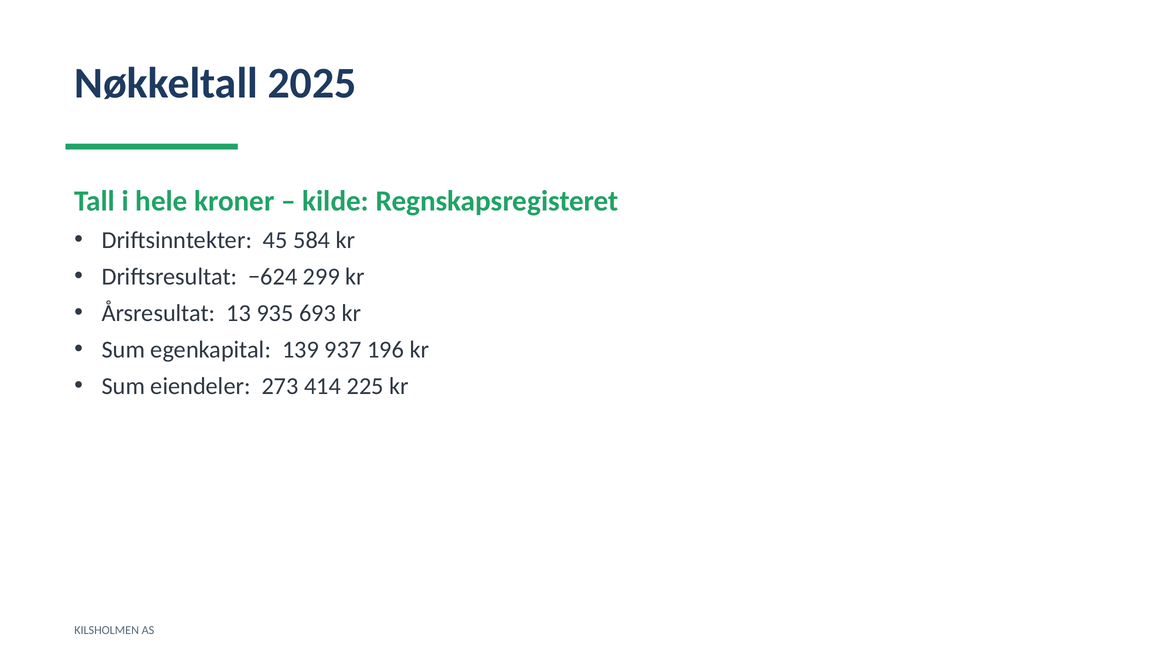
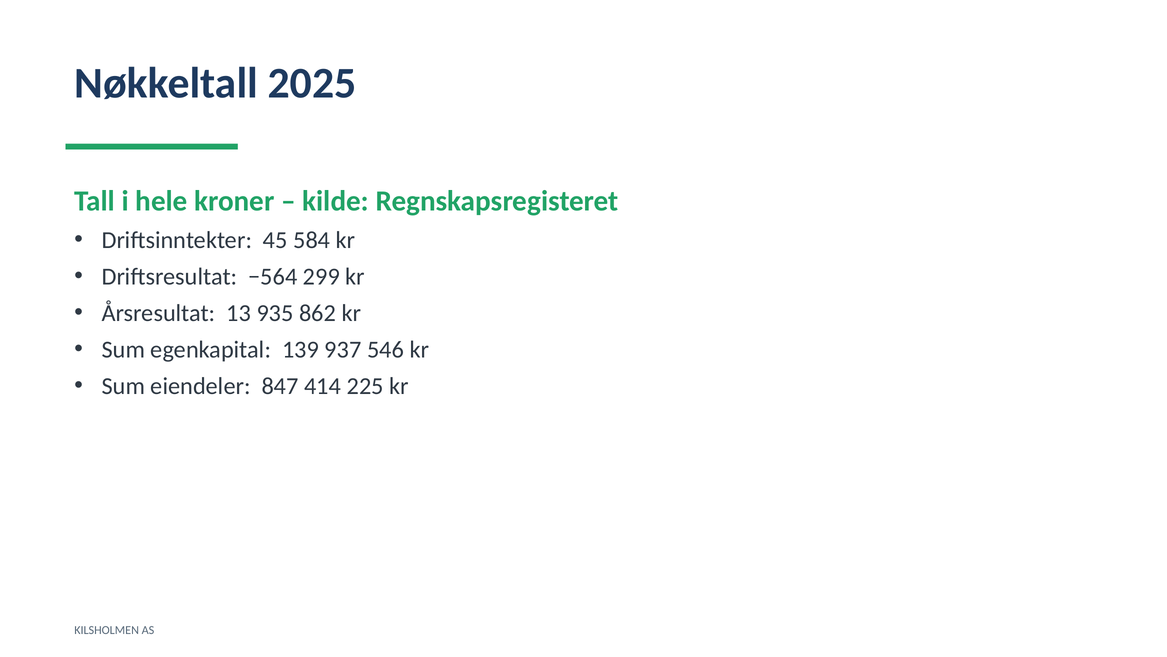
−624: −624 -> −564 (273, 276)
693: 693 -> 862 (318, 313)
196: 196 -> 546 (386, 349)
273: 273 -> 847 (280, 386)
